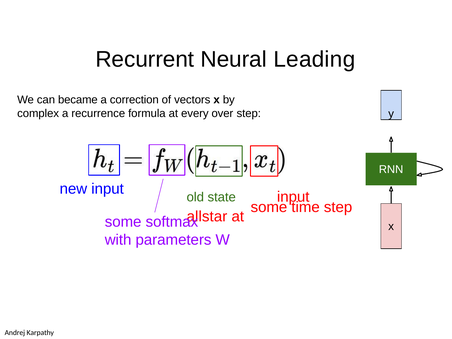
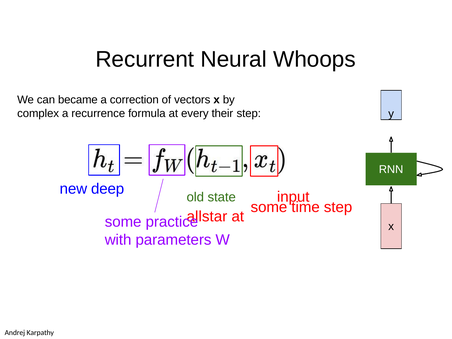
Leading: Leading -> Whoops (314, 59)
over: over -> their (222, 113)
new input: input -> deep (108, 189)
softmax: softmax -> practice (172, 222)
